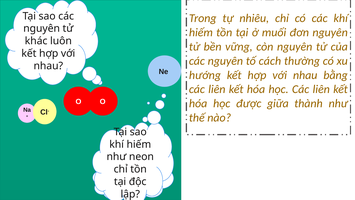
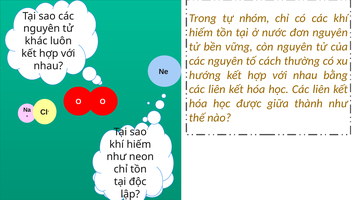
nhiêu: nhiêu -> nhóm (254, 18)
muối: muối -> nước (274, 32)
